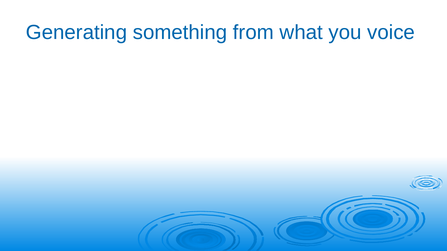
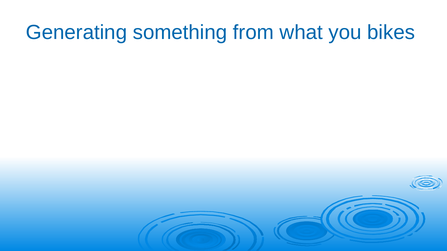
voice: voice -> bikes (391, 33)
